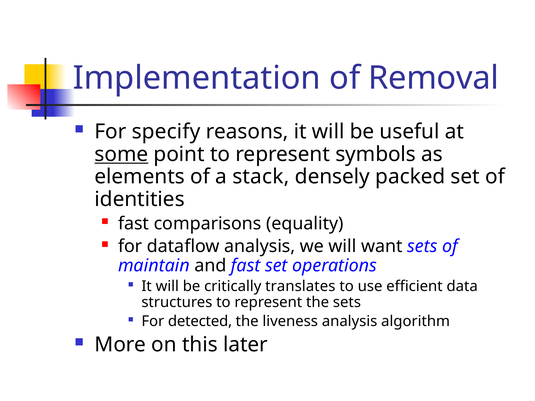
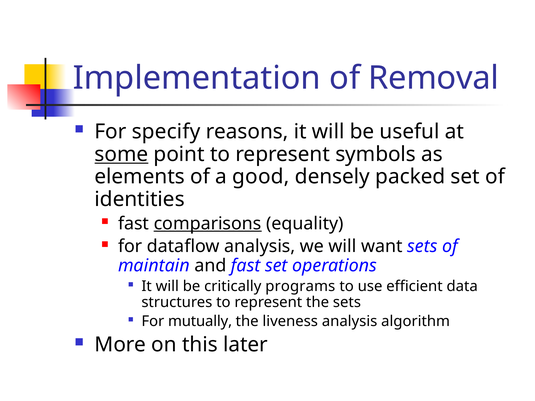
stack: stack -> good (261, 177)
comparisons underline: none -> present (208, 224)
translates: translates -> programs (300, 286)
detected: detected -> mutually (200, 321)
